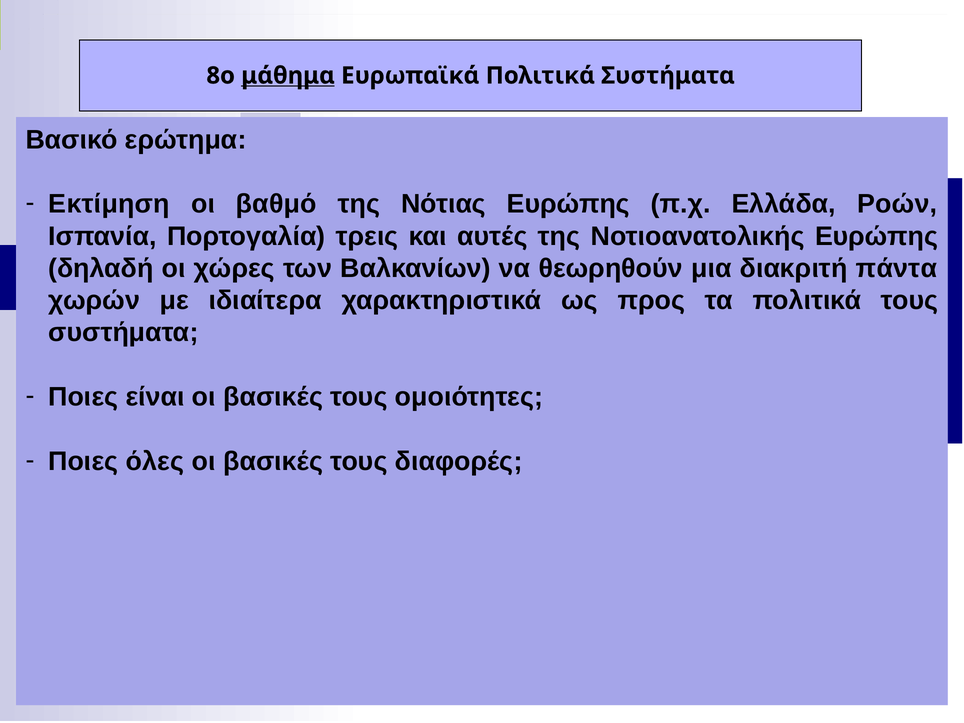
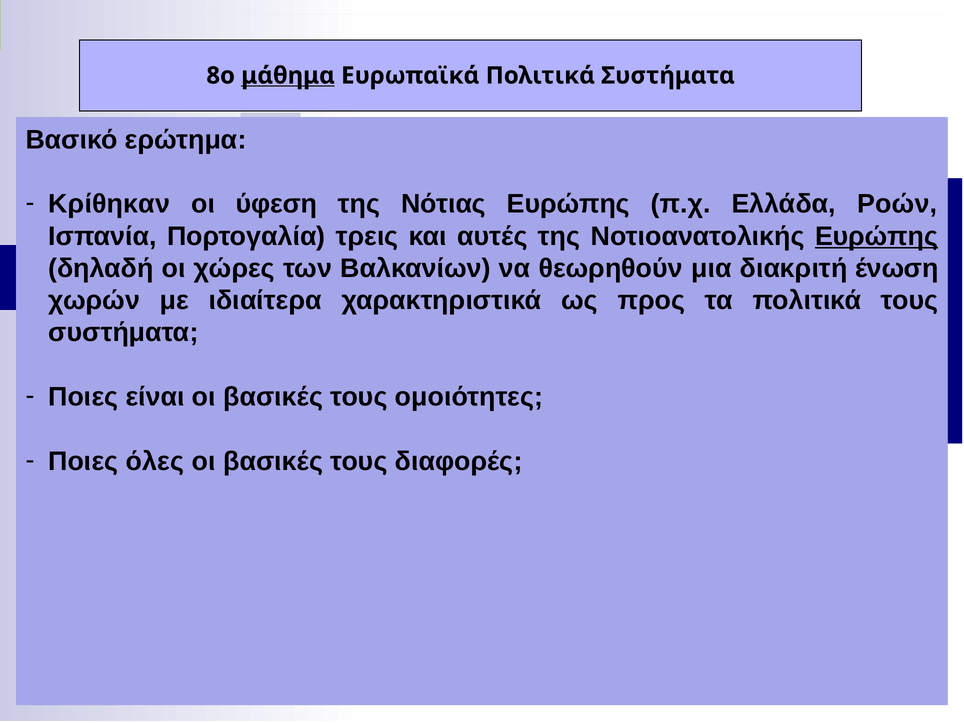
Εκτίμηση: Εκτίμηση -> Κρίθηκαν (109, 204)
βαθμό: βαθμό -> ύφεση (277, 204)
Ευρώπης underline: none -> present (876, 236)
πάντα: πάντα -> ένωση (897, 268)
